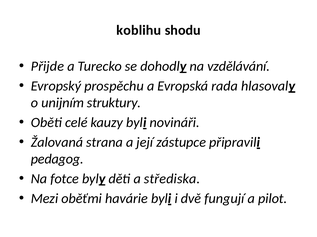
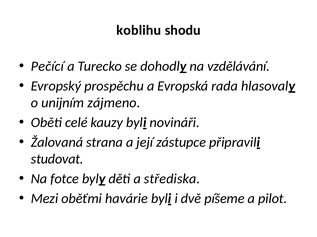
Přijde: Přijde -> Pečící (47, 67)
struktury: struktury -> zájmeno (114, 103)
pedagog: pedagog -> studovat (57, 160)
fungují: fungují -> píšeme (224, 199)
